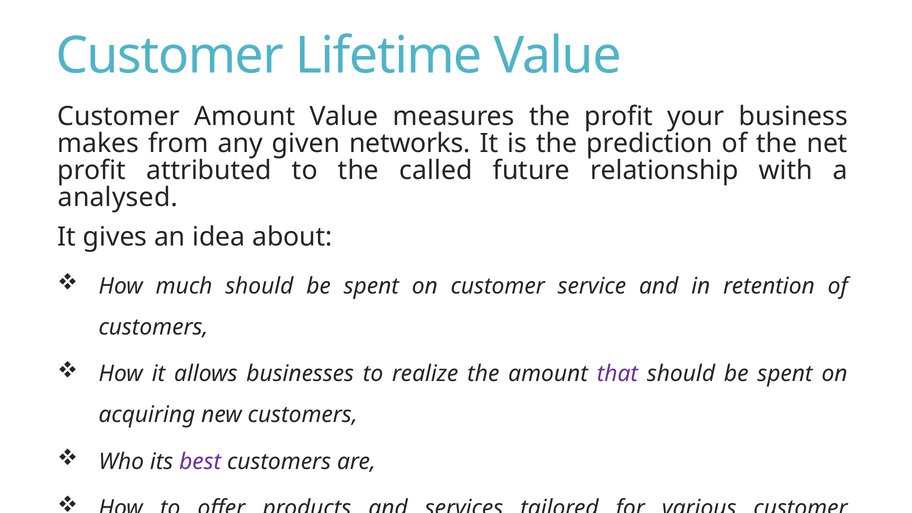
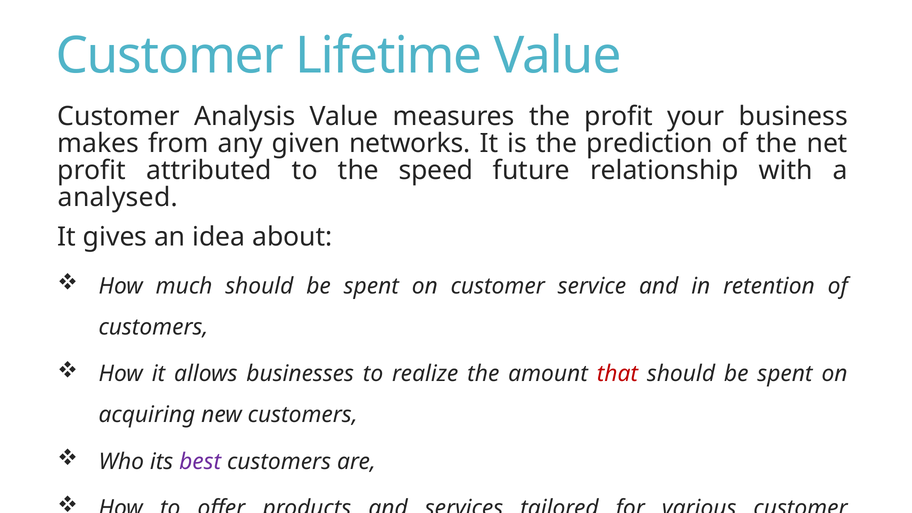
Customer Amount: Amount -> Analysis (245, 116)
called: called -> speed (436, 171)
that colour: purple -> red (617, 374)
